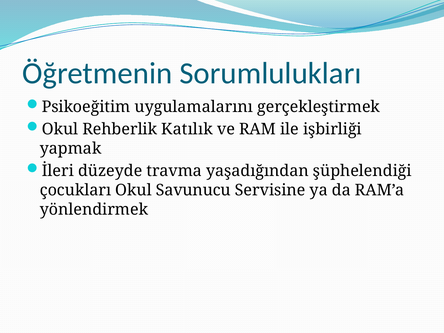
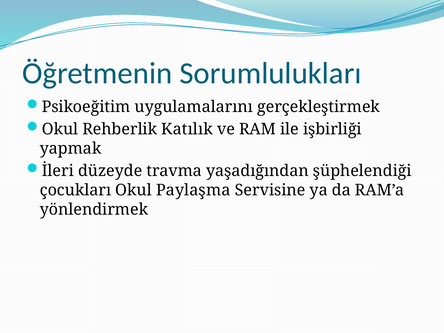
Savunucu: Savunucu -> Paylaşma (193, 190)
